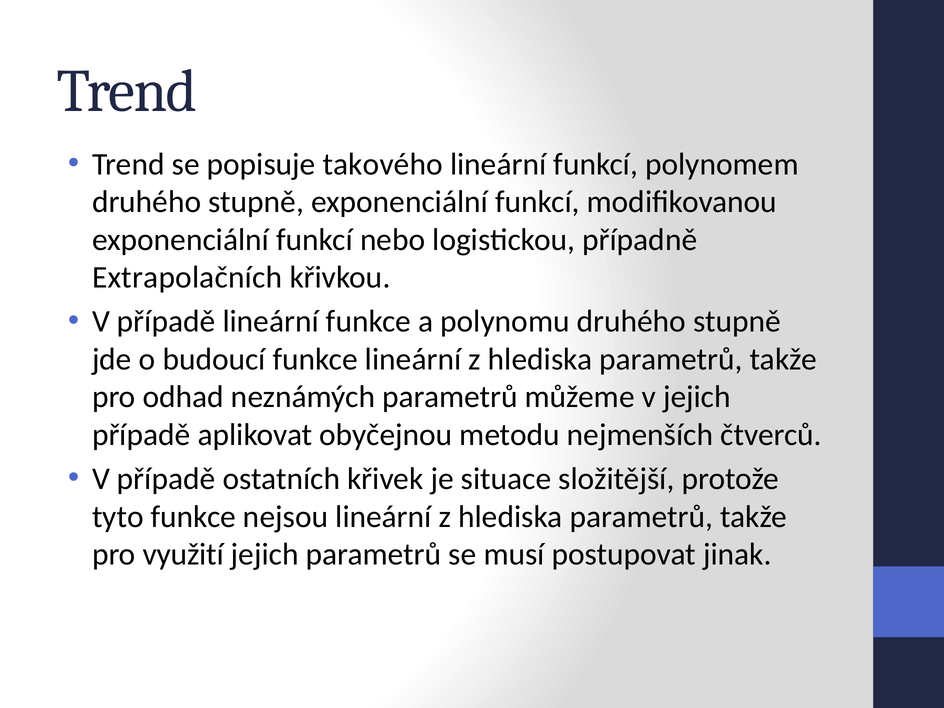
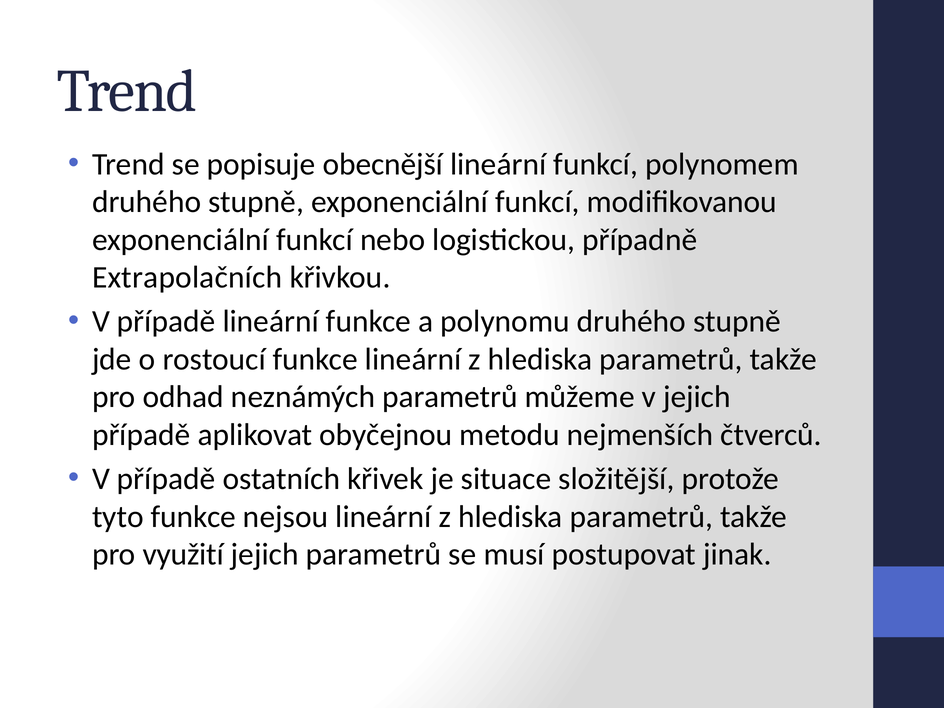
takového: takového -> obecnější (383, 164)
budoucí: budoucí -> rostoucí (214, 359)
